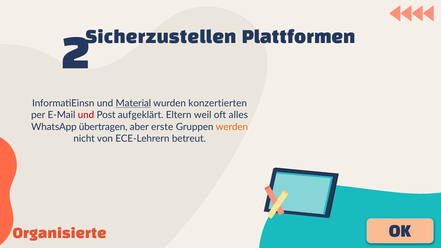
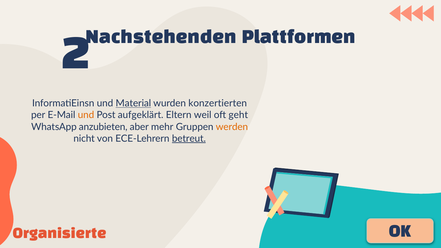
Sicherzustellen: Sicherzustellen -> Nachstehenden (161, 37)
und colour: red -> orange (86, 115)
alles: alles -> geht (238, 115)
übertragen: übertragen -> anzubieten (103, 127)
erste: erste -> mehr (162, 127)
betreut underline: none -> present (189, 139)
